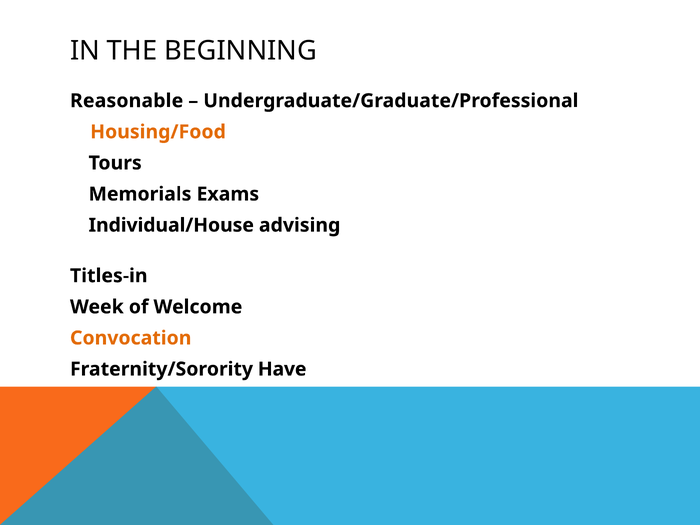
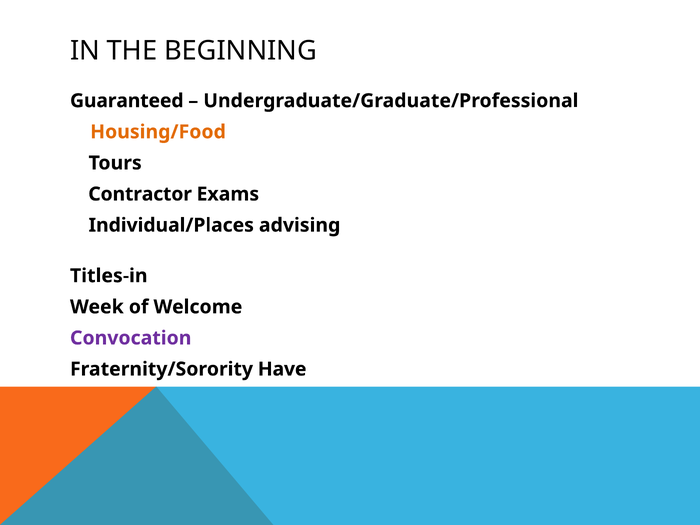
Reasonable: Reasonable -> Guaranteed (127, 101)
Memorials: Memorials -> Contractor (140, 194)
Individual/House: Individual/House -> Individual/Places (171, 225)
Convocation colour: orange -> purple (131, 338)
